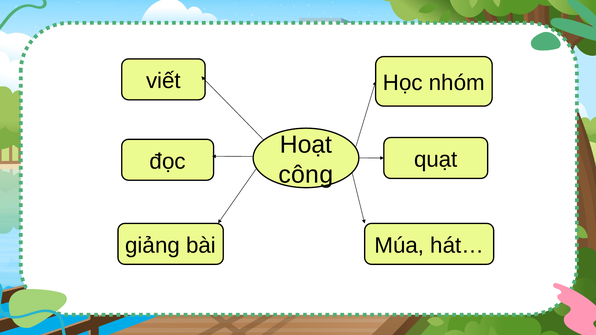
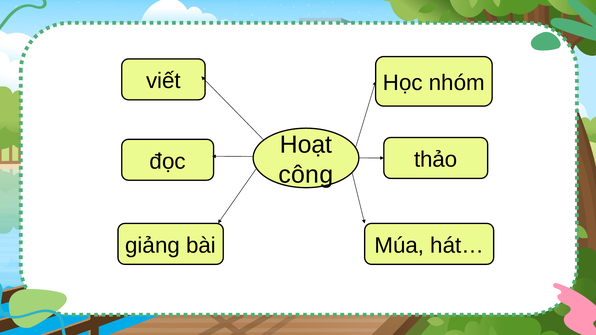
quạt: quạt -> thảo (436, 160)
